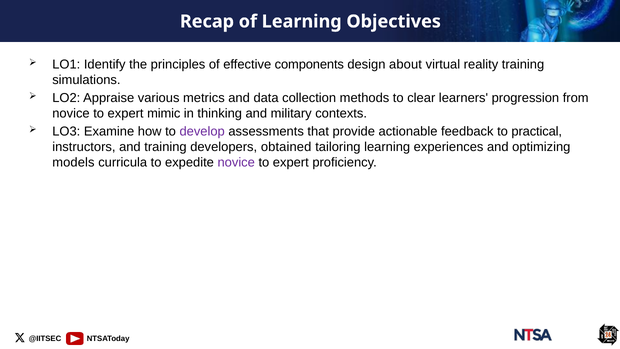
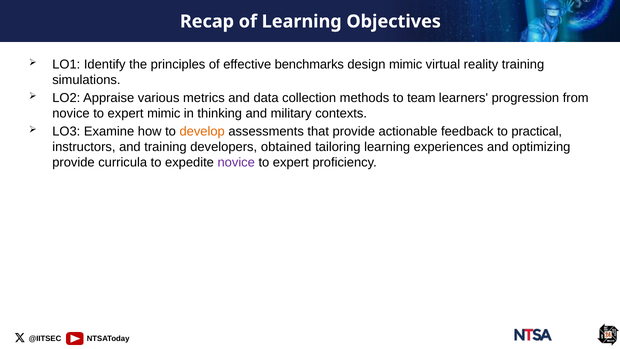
components: components -> benchmarks (309, 64)
design about: about -> mimic (406, 64)
clear: clear -> team (421, 98)
develop colour: purple -> orange (202, 131)
models: models -> provide (73, 162)
